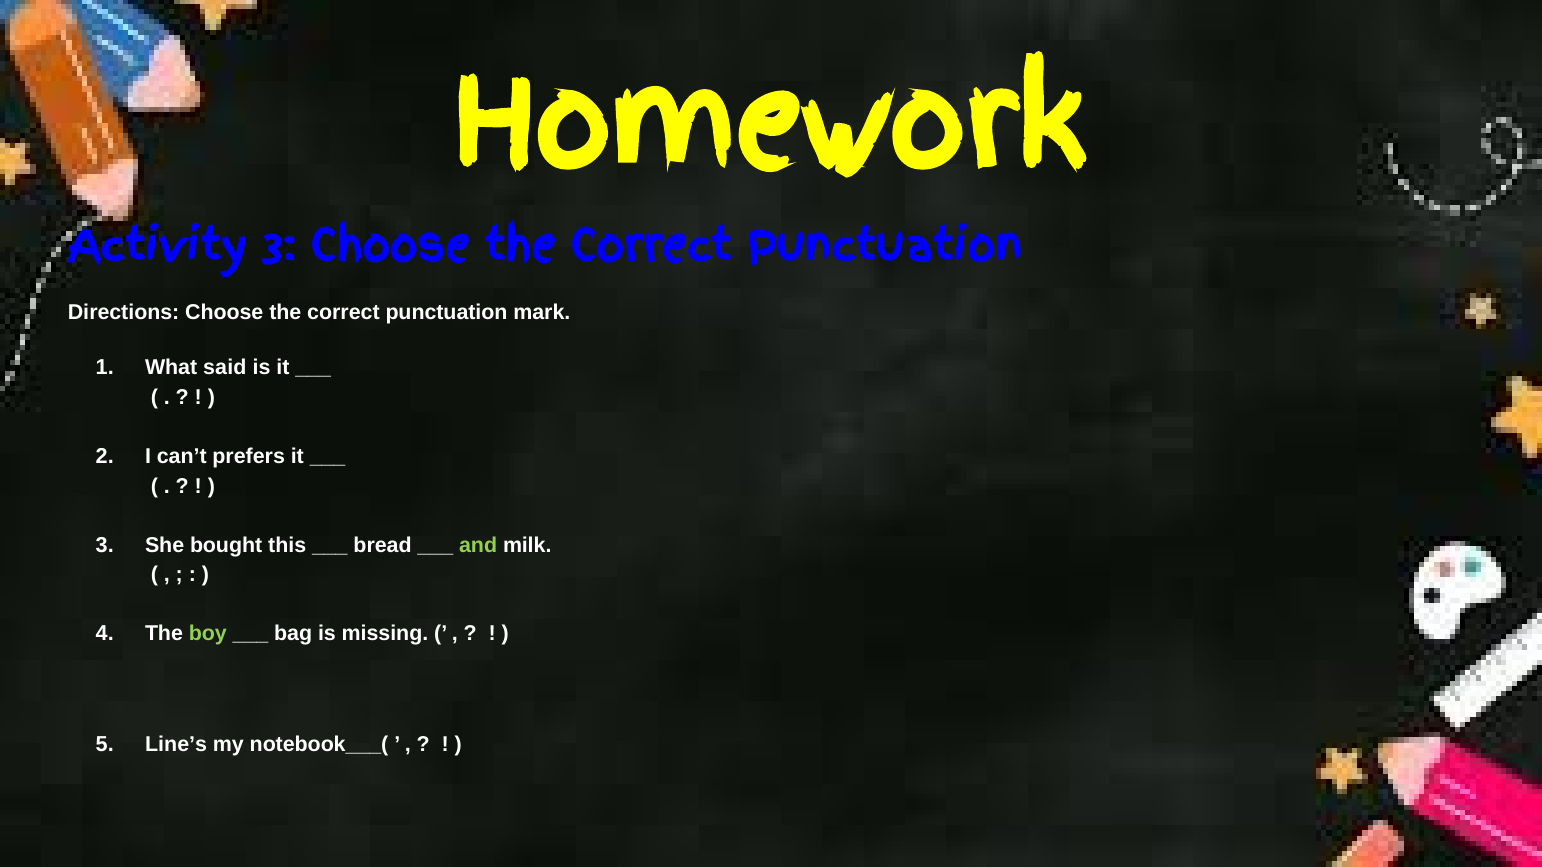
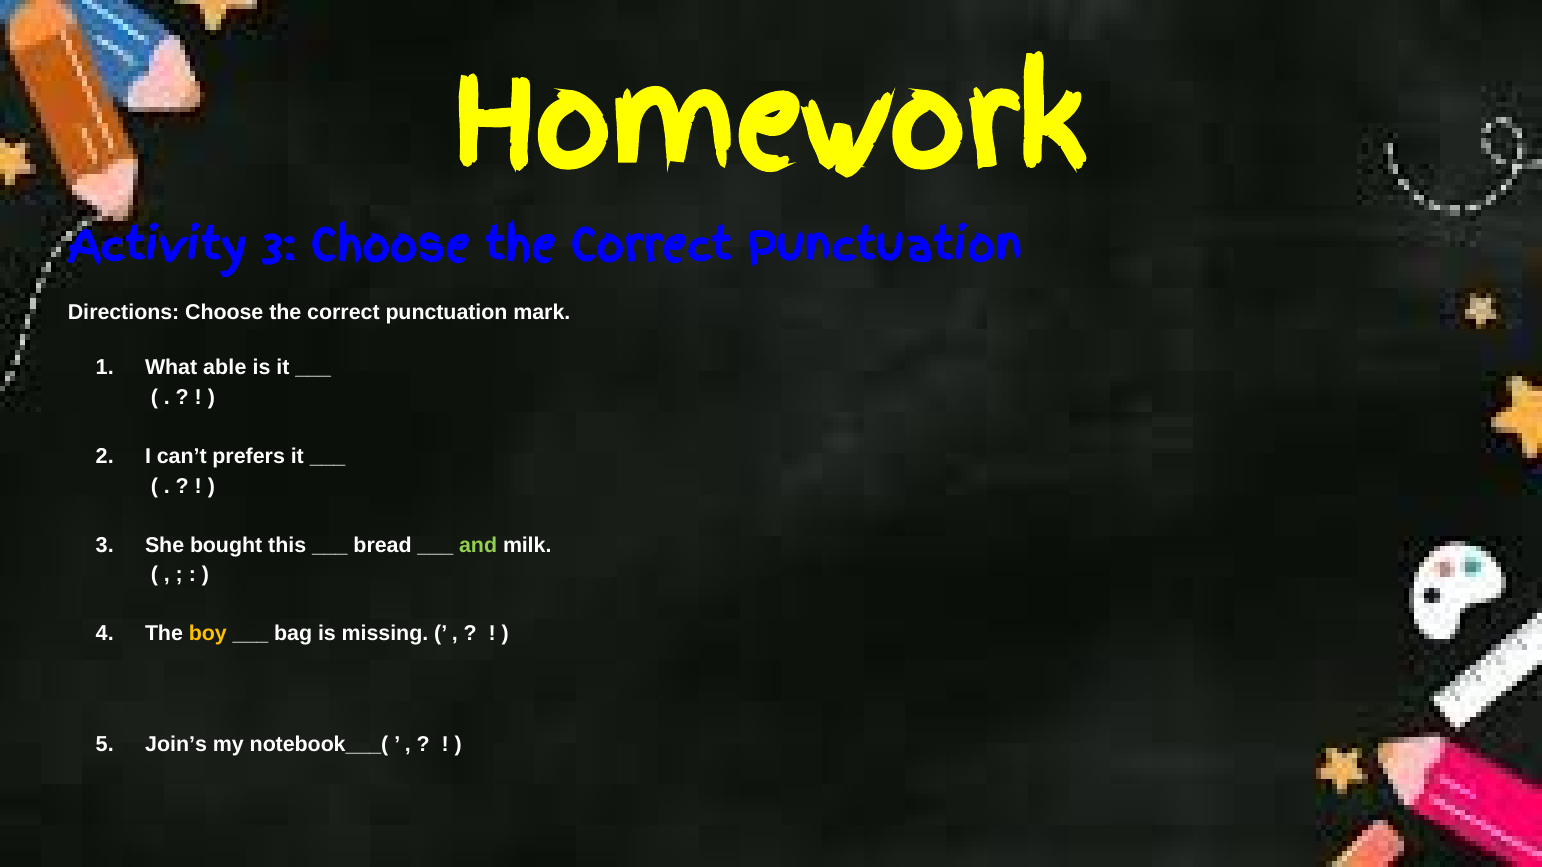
said: said -> able (225, 368)
boy colour: light green -> yellow (208, 634)
Line’s: Line’s -> Join’s (176, 745)
